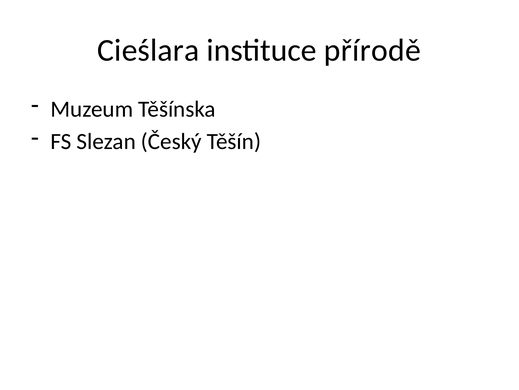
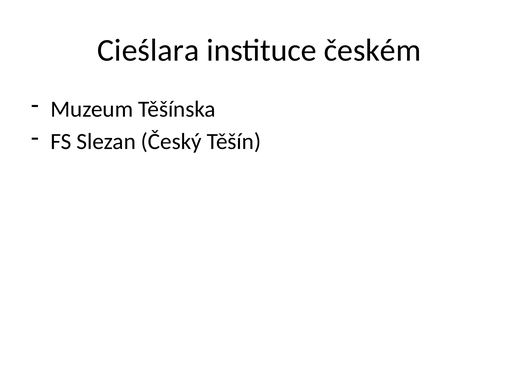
přírodě: přírodě -> českém (372, 50)
